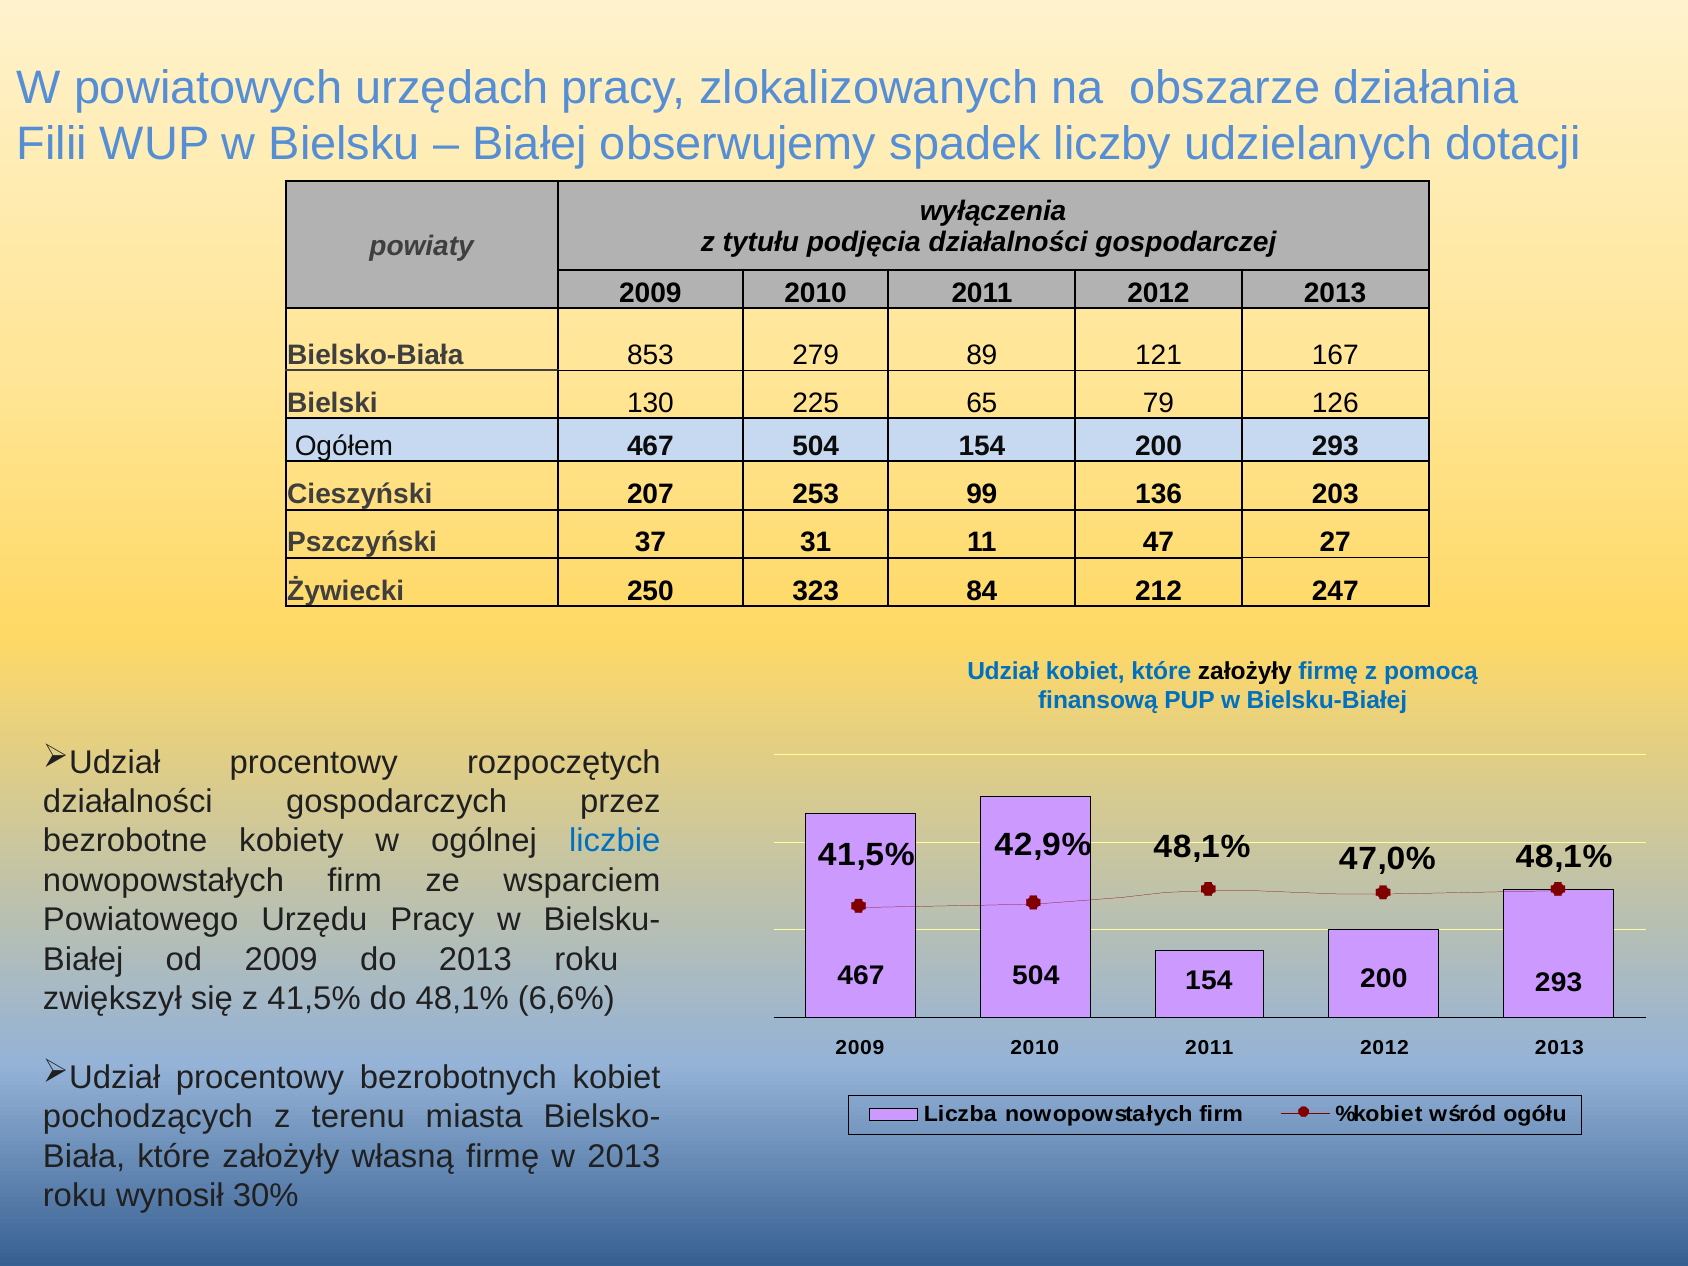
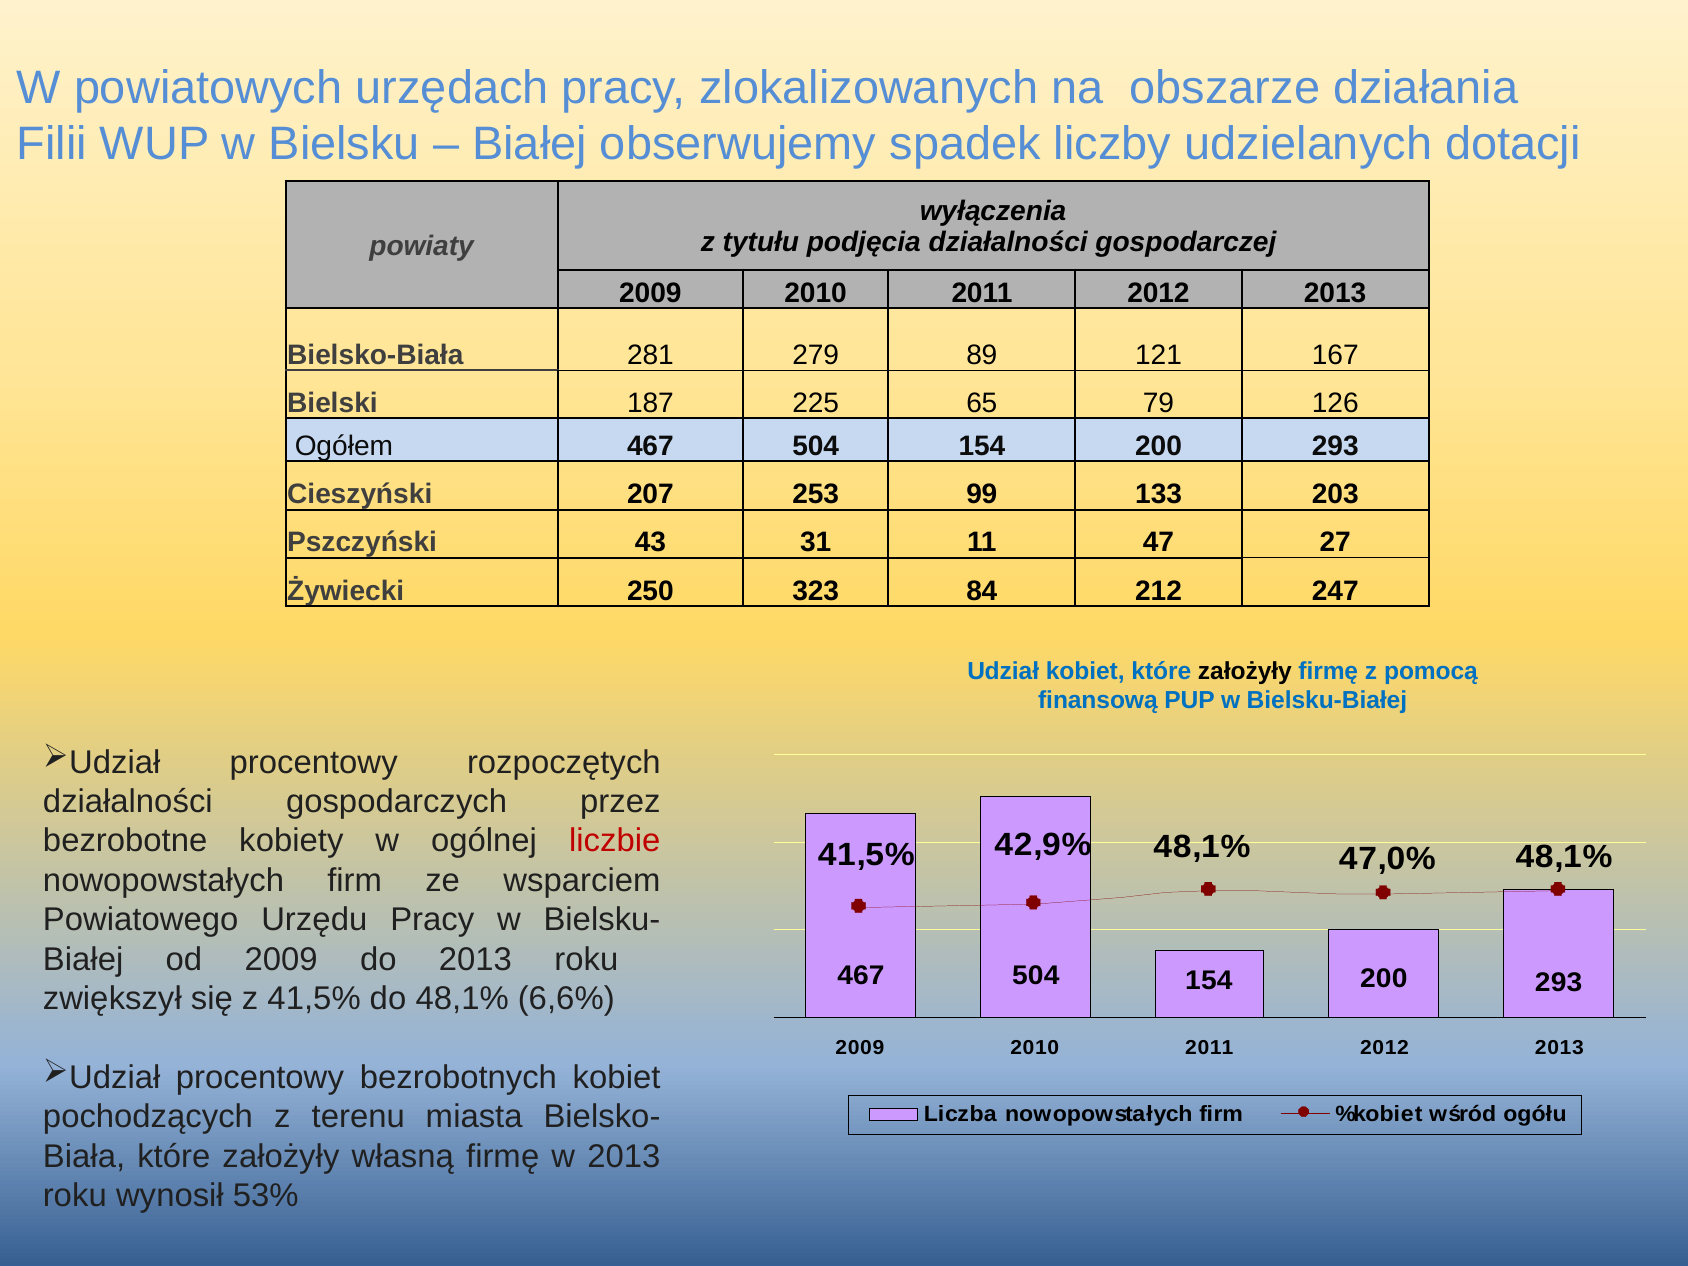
853: 853 -> 281 (650, 355)
130: 130 -> 187 (650, 403)
136: 136 -> 133 (1159, 494)
37: 37 -> 43 (650, 543)
liczbie colour: blue -> red (615, 841)
30%: 30% -> 53% (266, 1196)
